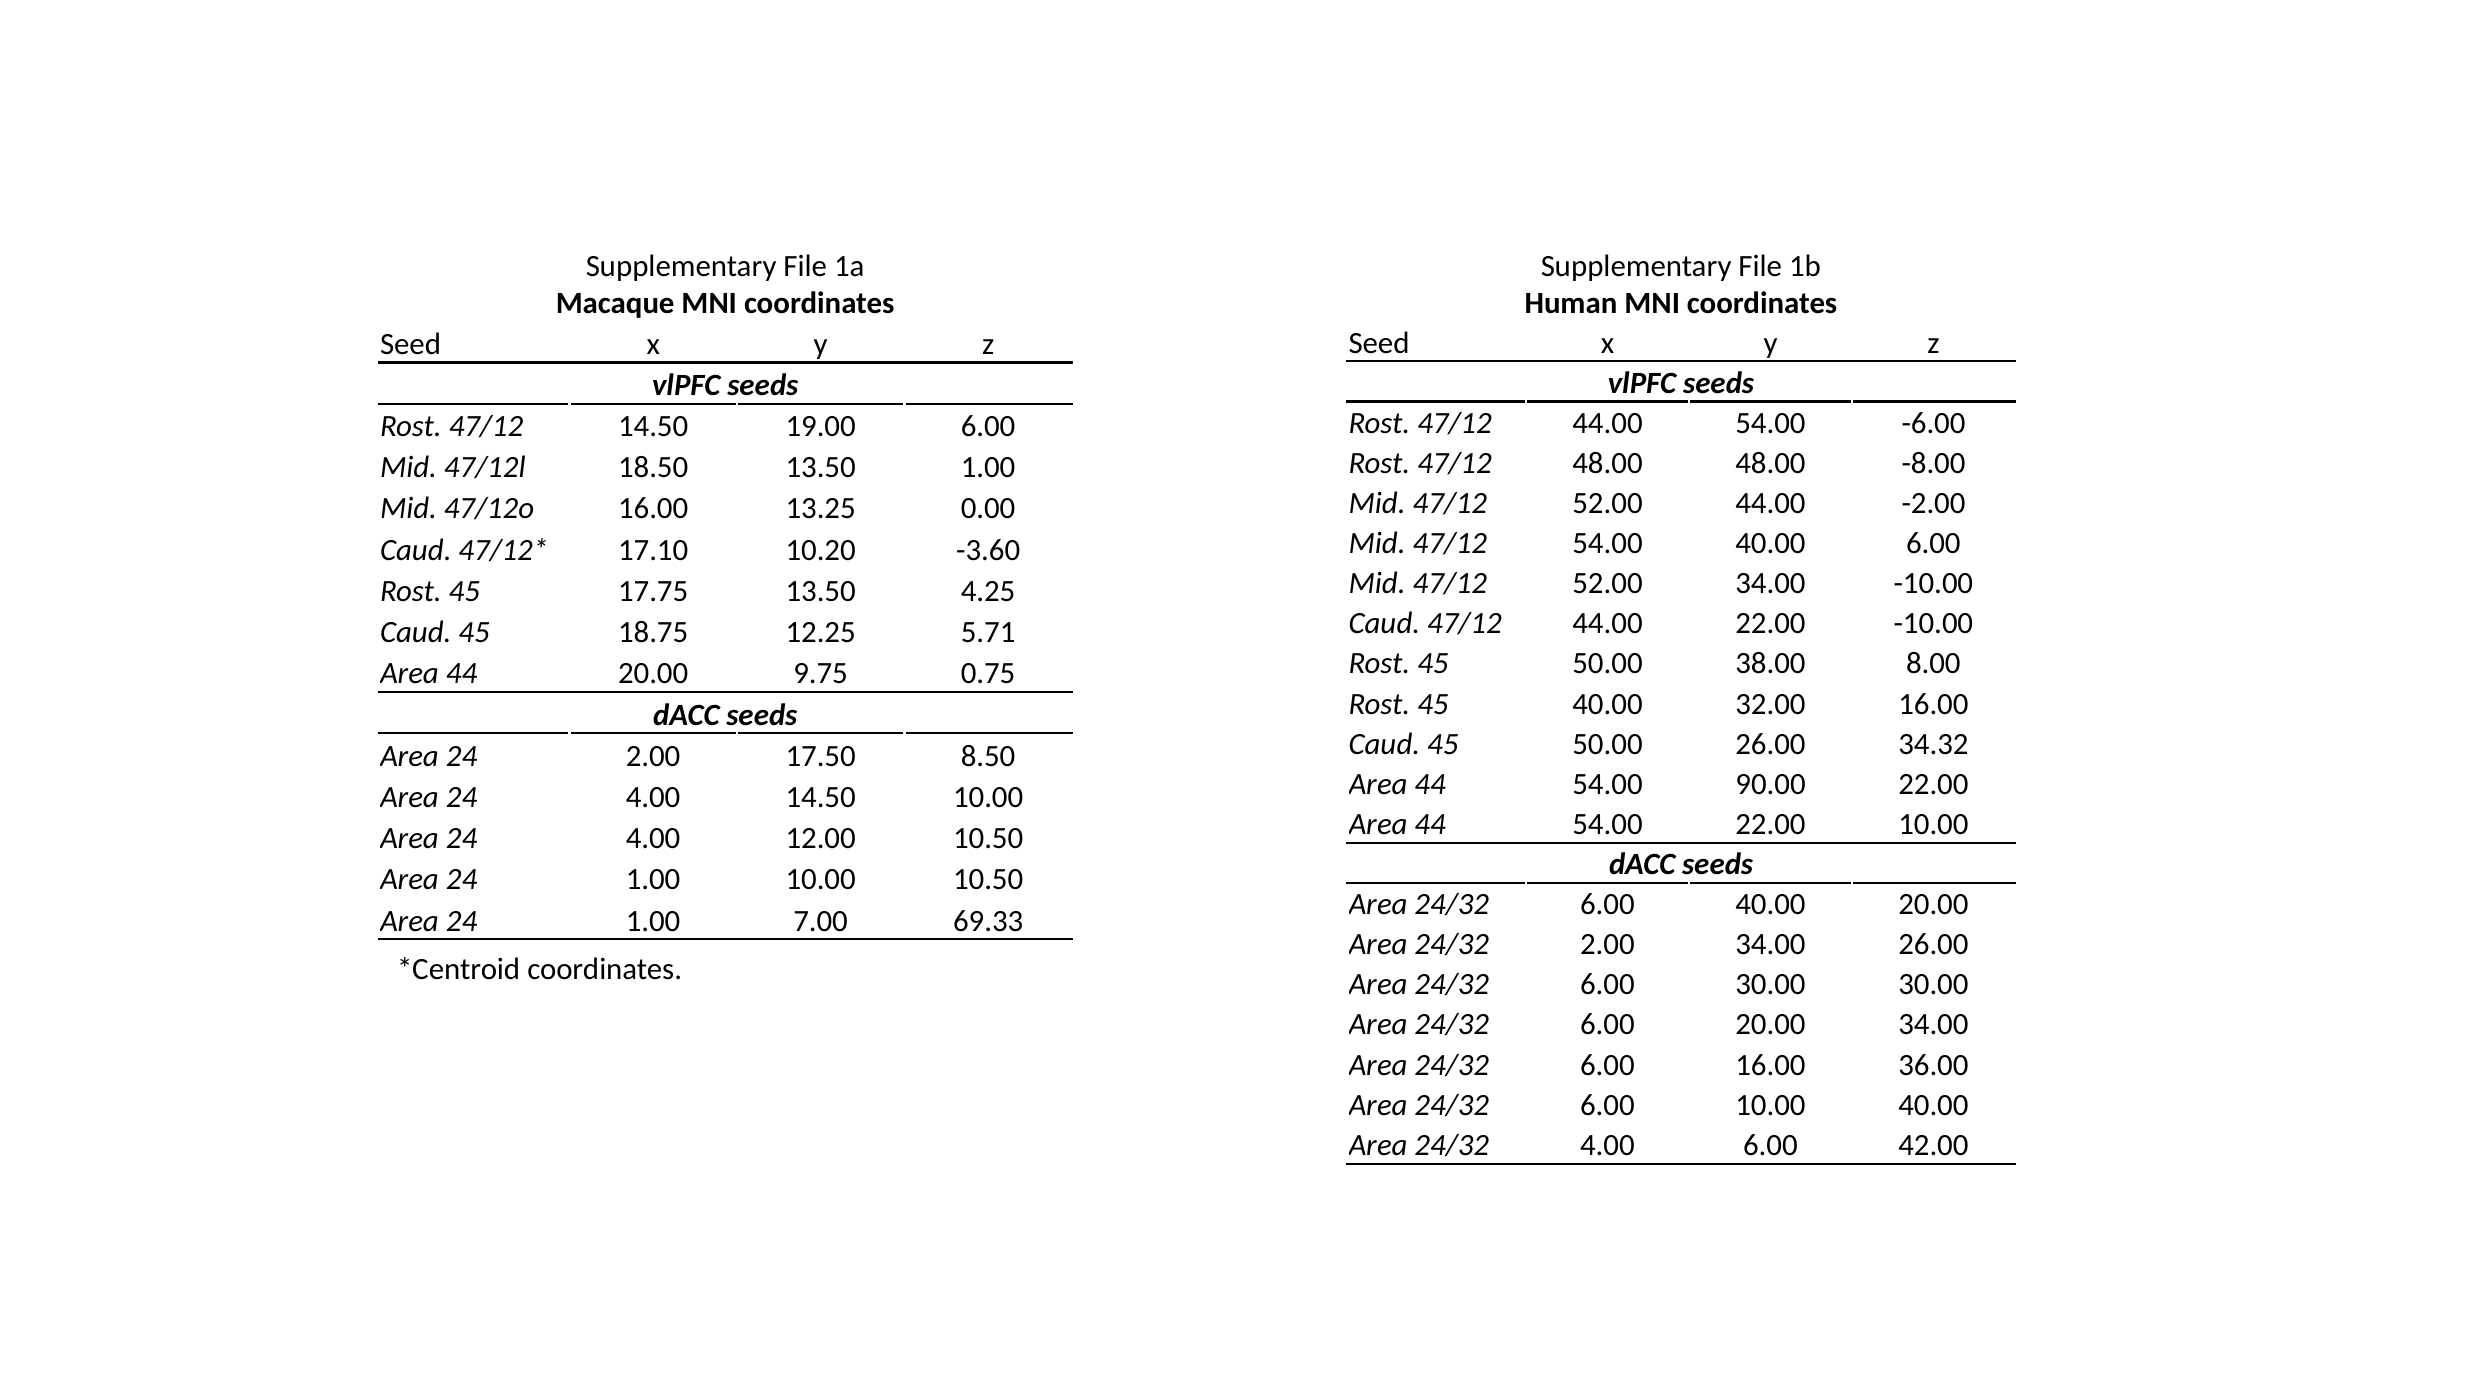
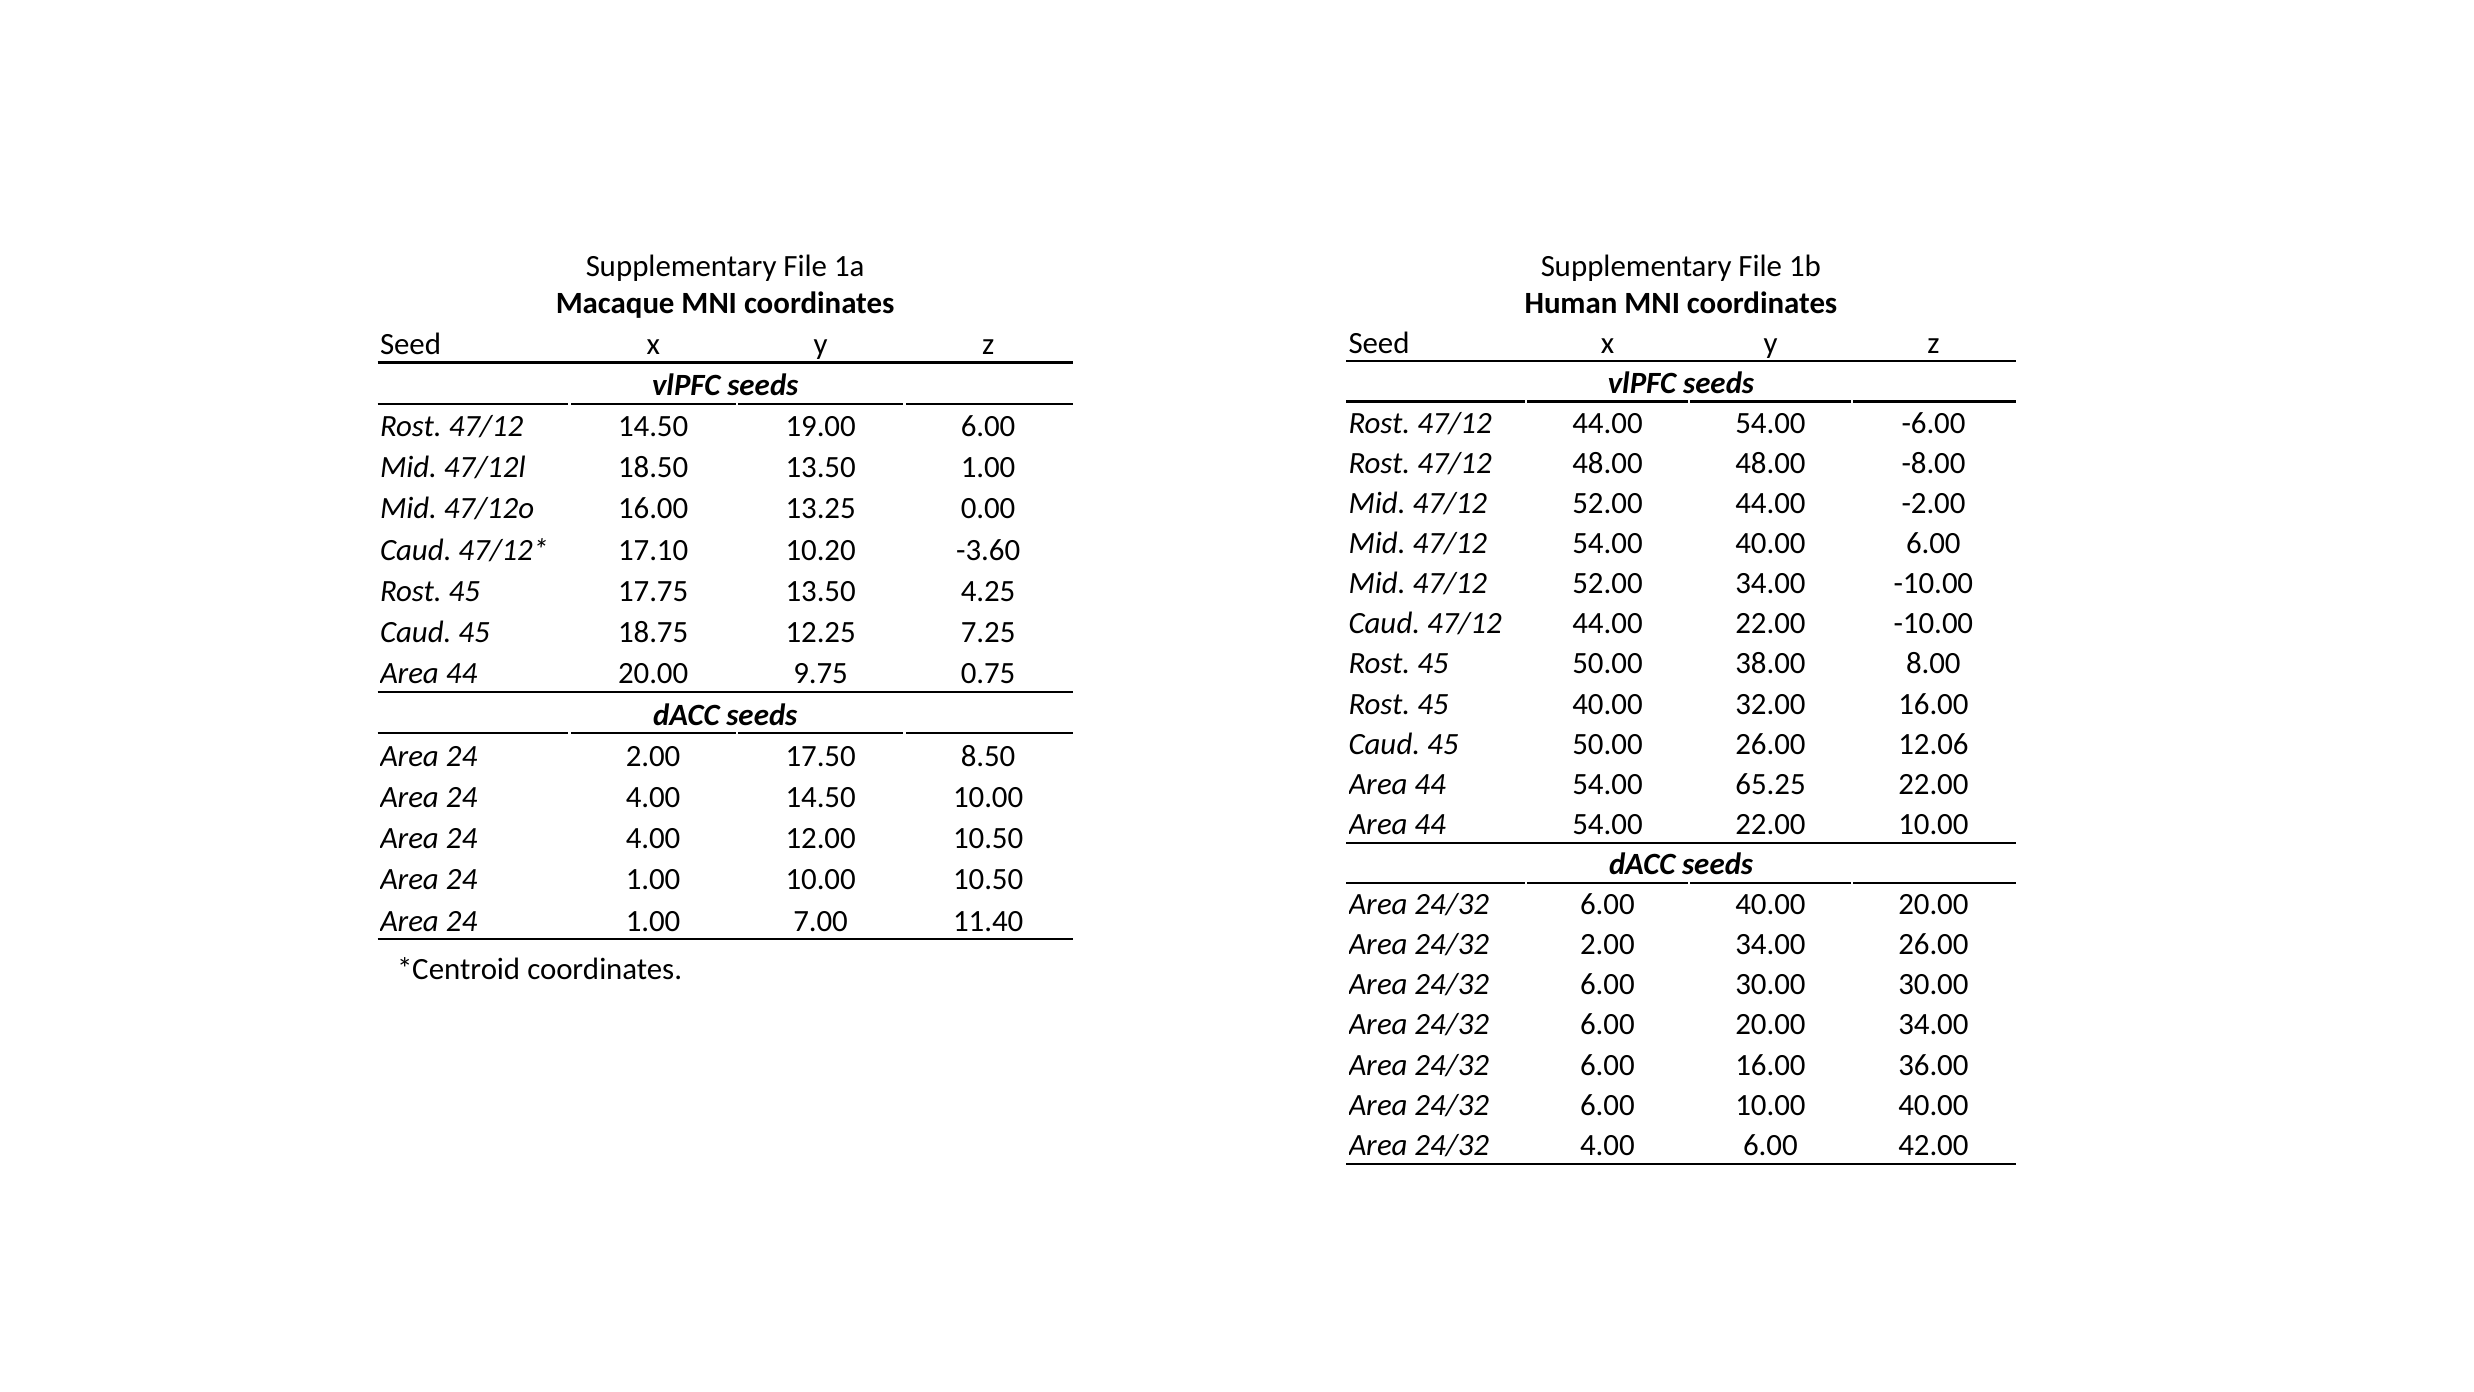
5.71: 5.71 -> 7.25 (988, 632)
34.32: 34.32 -> 12.06 (1933, 744)
90.00: 90.00 -> 65.25 (1771, 784)
69.33: 69.33 -> 11.40 (988, 921)
